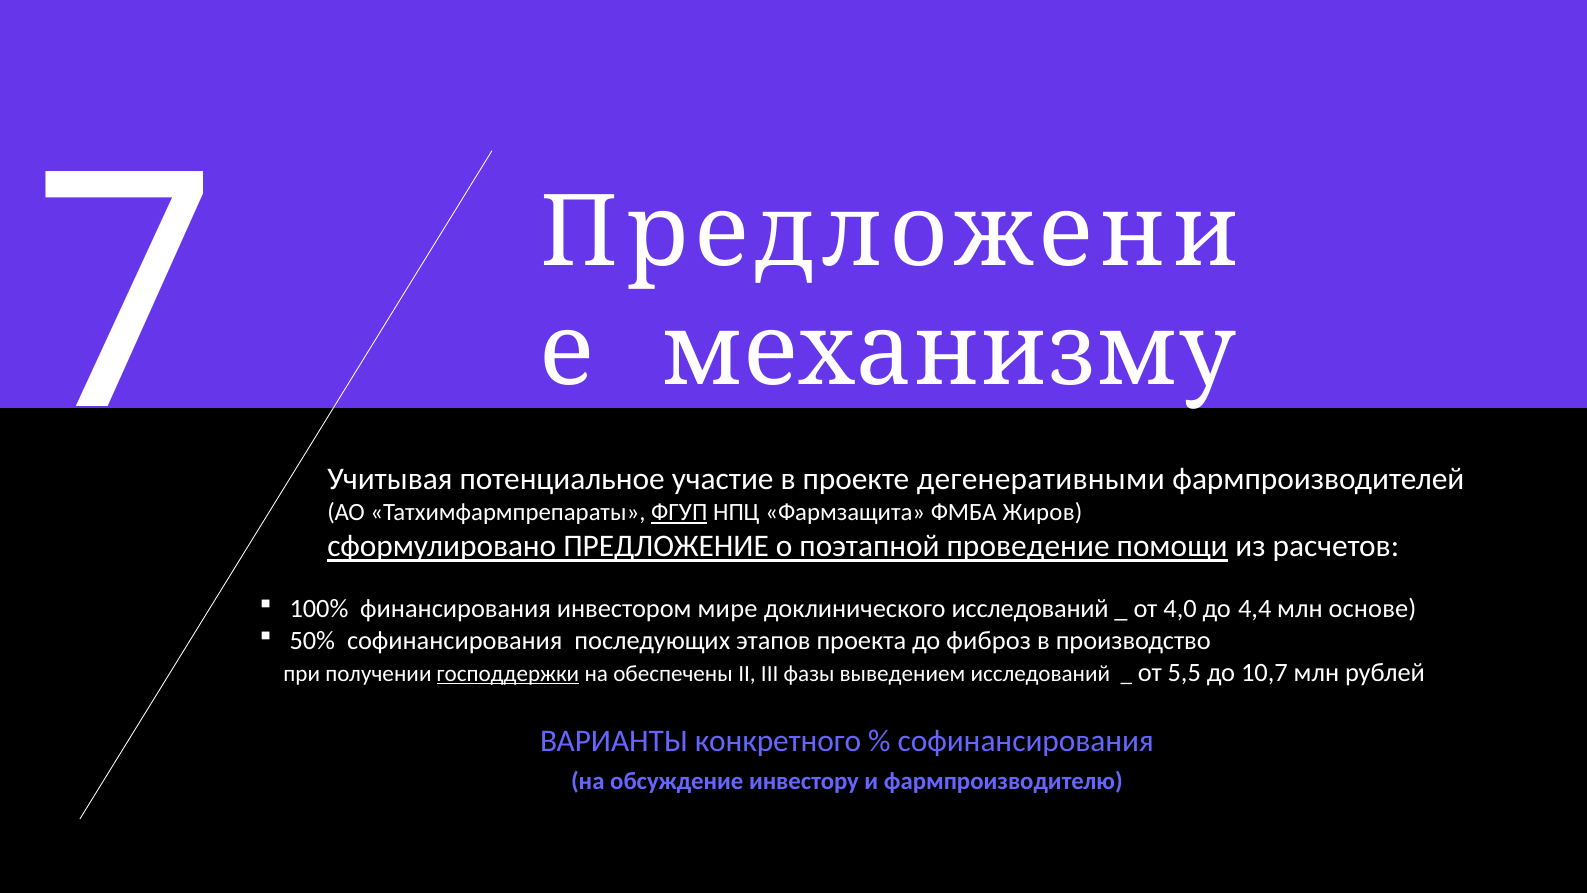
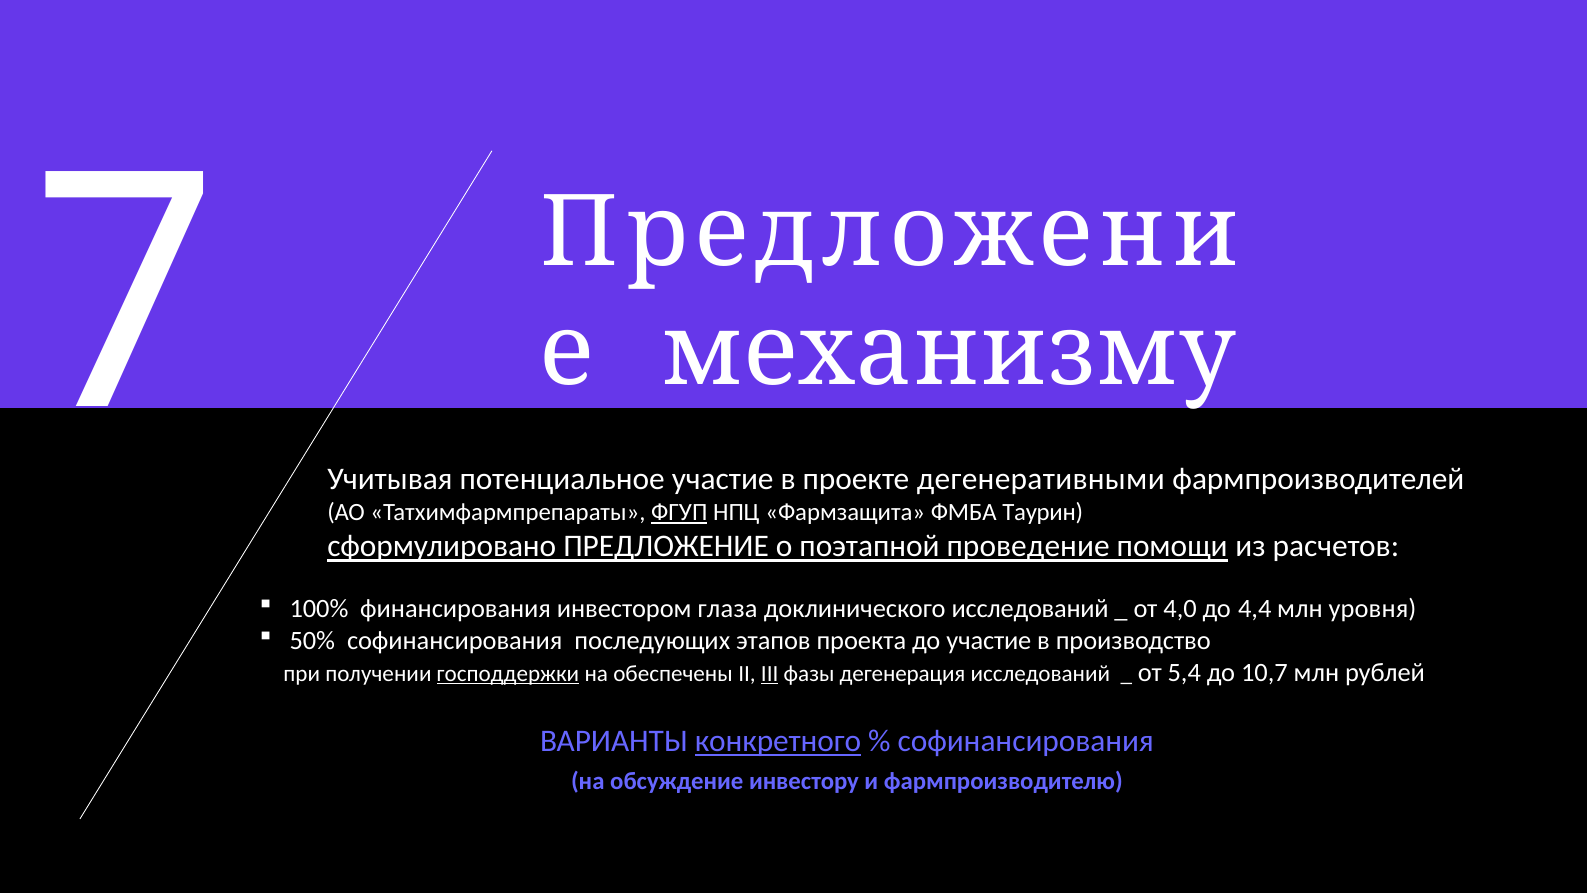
Жиров: Жиров -> Таурин (1043, 512)
мире: мире -> глаза (728, 609)
основе: основе -> уровня (1373, 609)
до фиброз: фиброз -> участие (989, 640)
III underline: none -> present (770, 673)
выведением: выведением -> дегенерация (902, 673)
5,5: 5,5 -> 5,4 (1184, 672)
конкретного underline: none -> present (778, 741)
